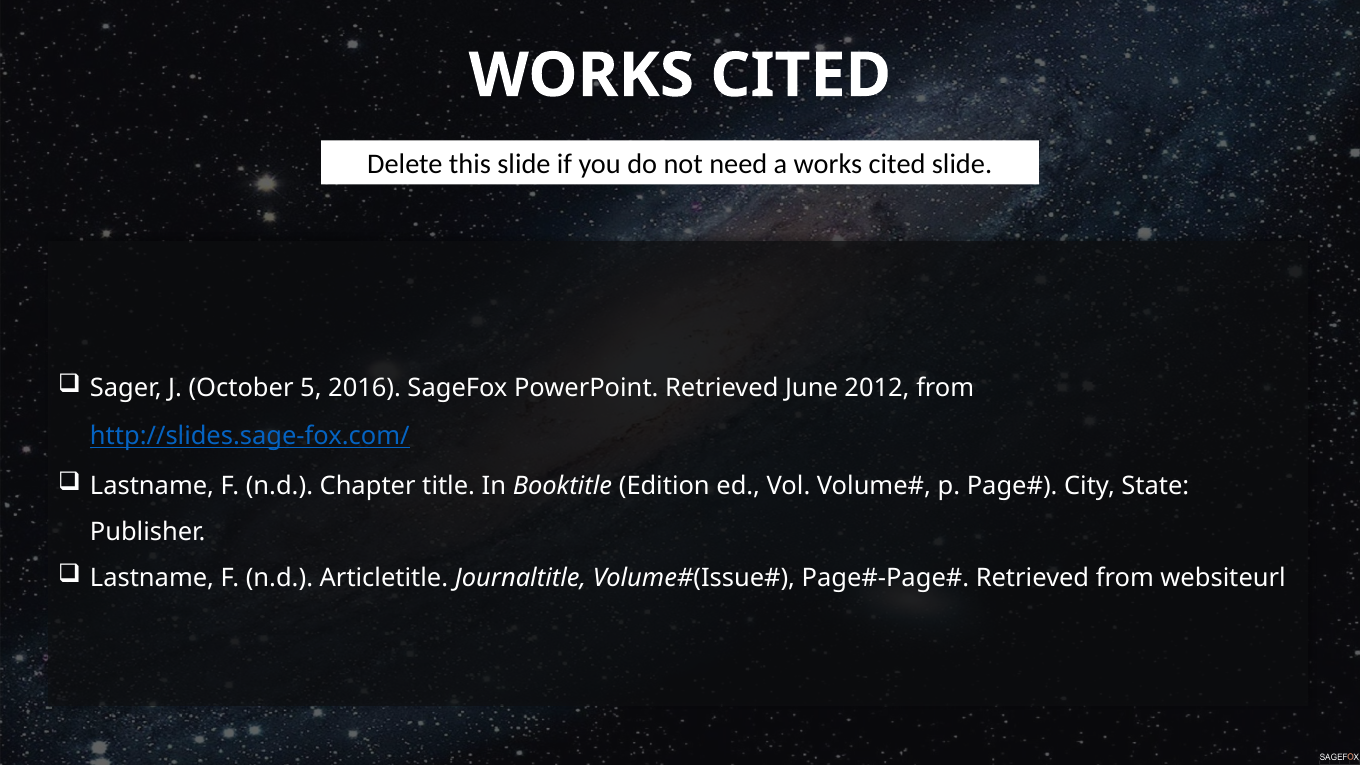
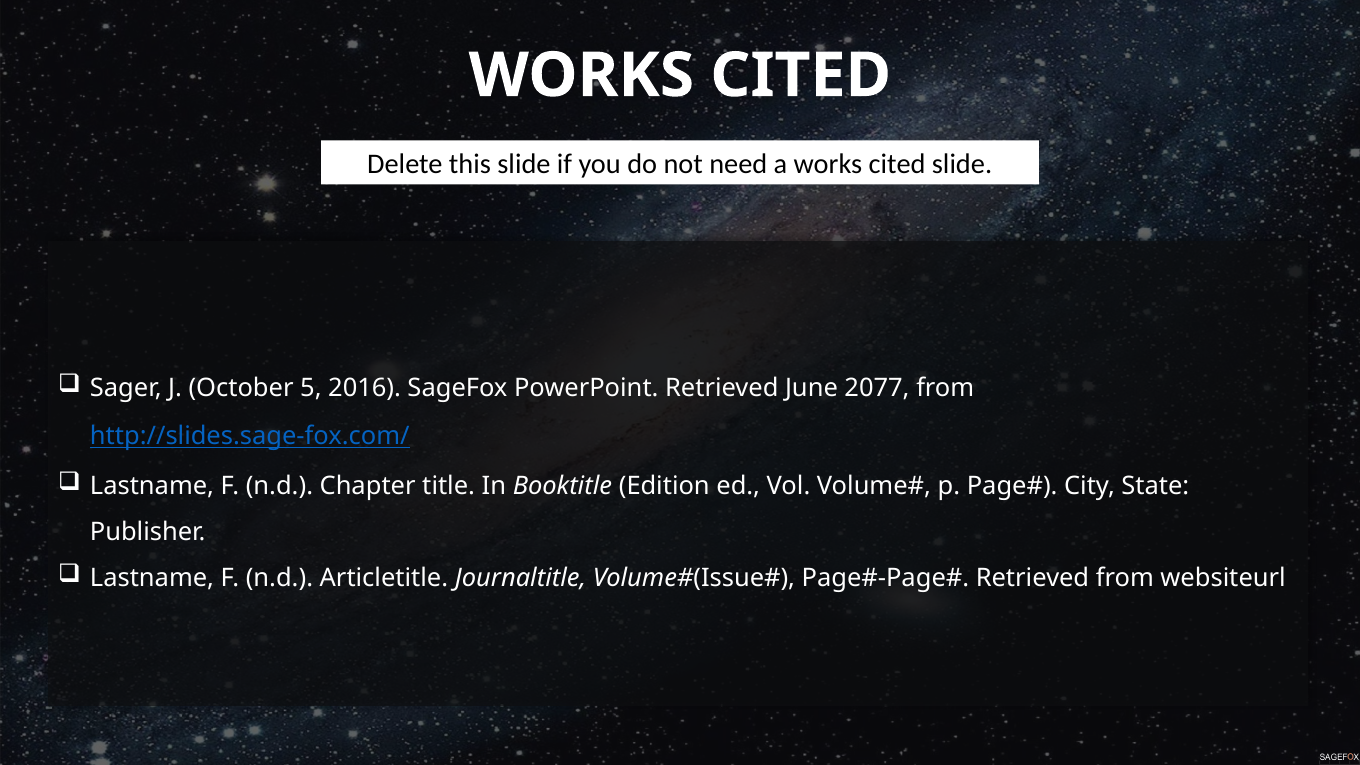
2012: 2012 -> 2077 (877, 388)
